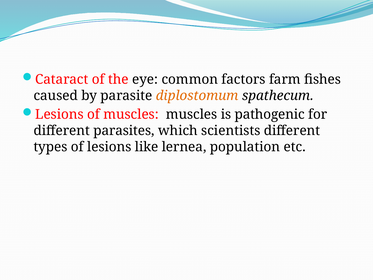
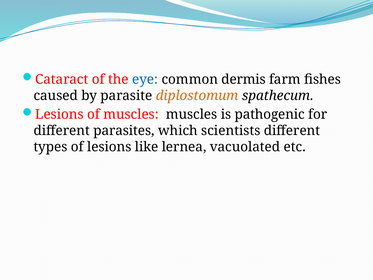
eye colour: black -> blue (145, 79)
factors: factors -> dermis (244, 79)
population: population -> vacuolated (245, 147)
